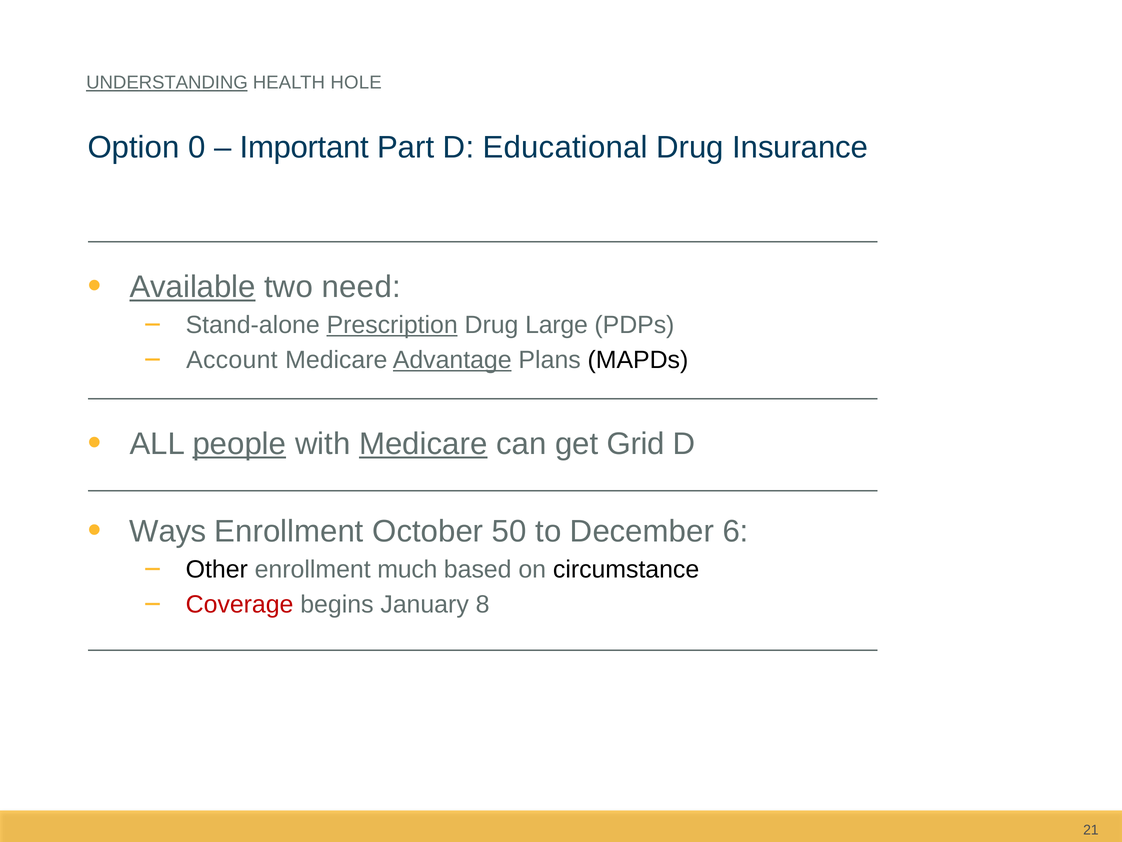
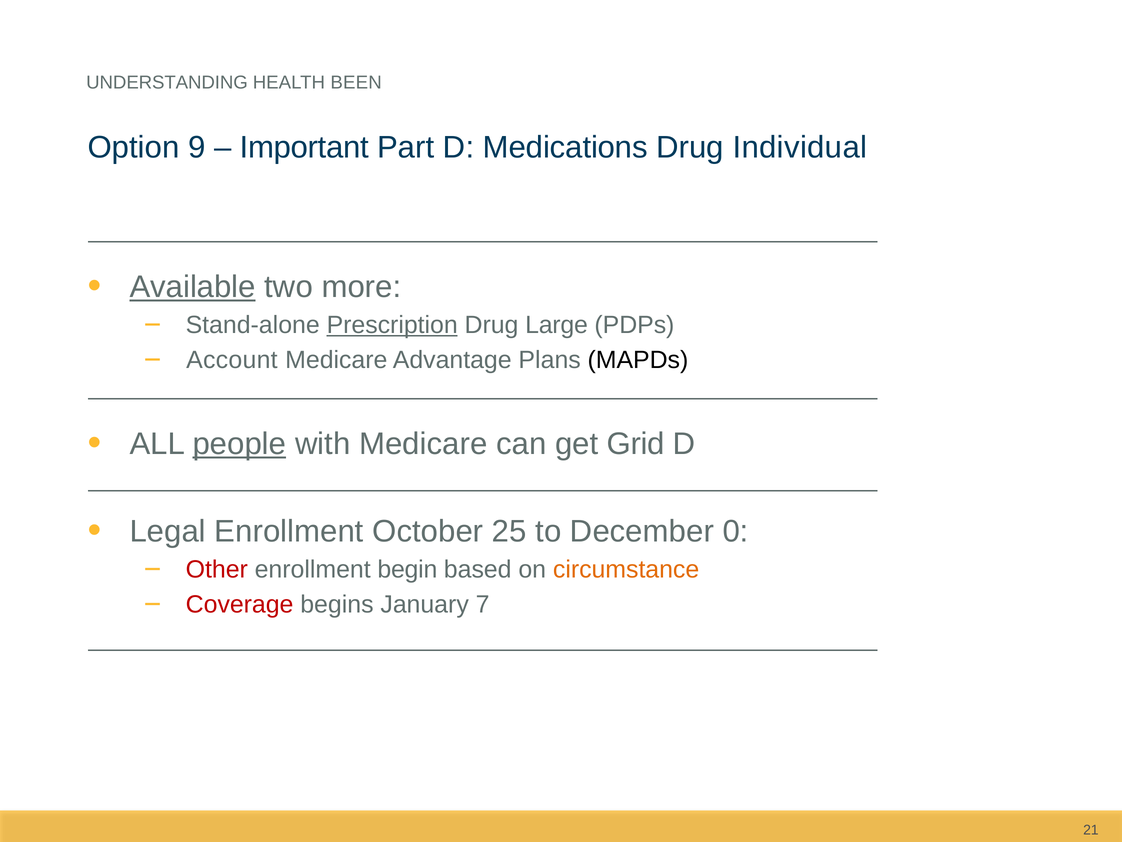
UNDERSTANDING underline: present -> none (167, 83)
HOLE: HOLE -> BEEN (356, 83)
0: 0 -> 9 (197, 148)
Educational: Educational -> Medications (565, 148)
Insurance: Insurance -> Individual (800, 148)
need: need -> more (361, 287)
Advantage underline: present -> none (452, 360)
Medicare underline: present -> none (423, 444)
Ways: Ways -> Legal (168, 531)
50: 50 -> 25 (509, 531)
6: 6 -> 0 (736, 531)
Other colour: black -> red (217, 569)
much: much -> begin (407, 569)
circumstance colour: black -> orange (626, 569)
8: 8 -> 7 (483, 604)
